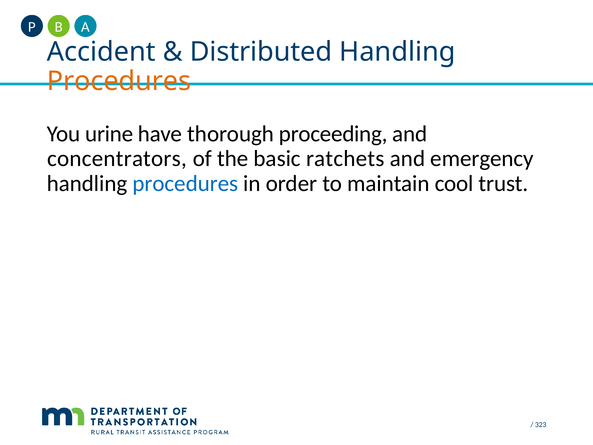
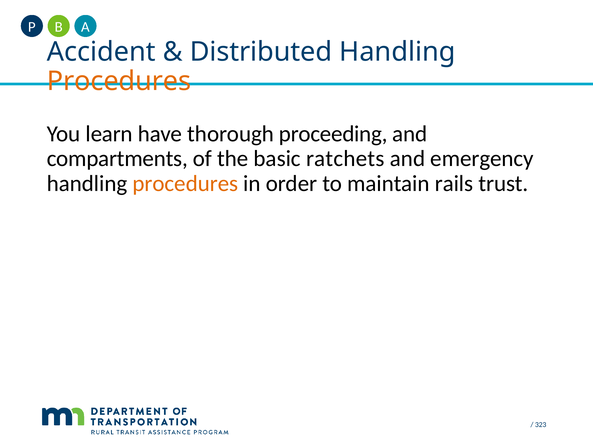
urine: urine -> learn (109, 134)
concentrators: concentrators -> compartments (117, 159)
procedures colour: blue -> orange (185, 184)
cool: cool -> rails (454, 184)
